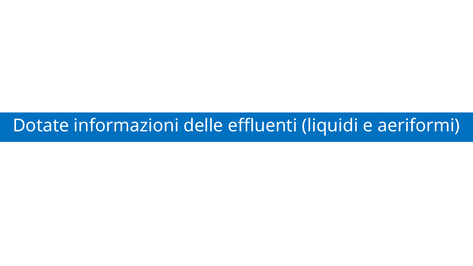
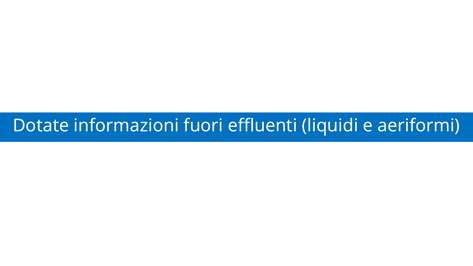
delle: delle -> fuori (203, 126)
